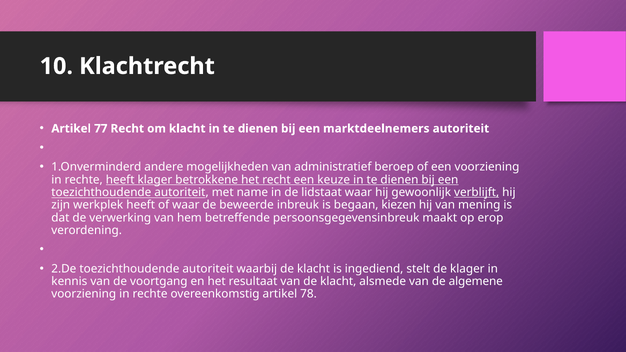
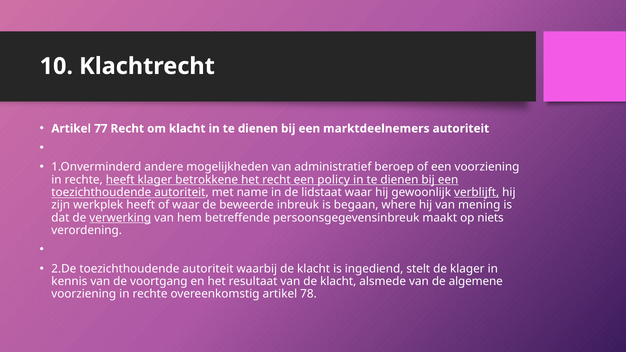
keuze: keuze -> policy (334, 180)
kiezen: kiezen -> where (399, 205)
verwerking underline: none -> present (120, 218)
erop: erop -> niets (491, 218)
